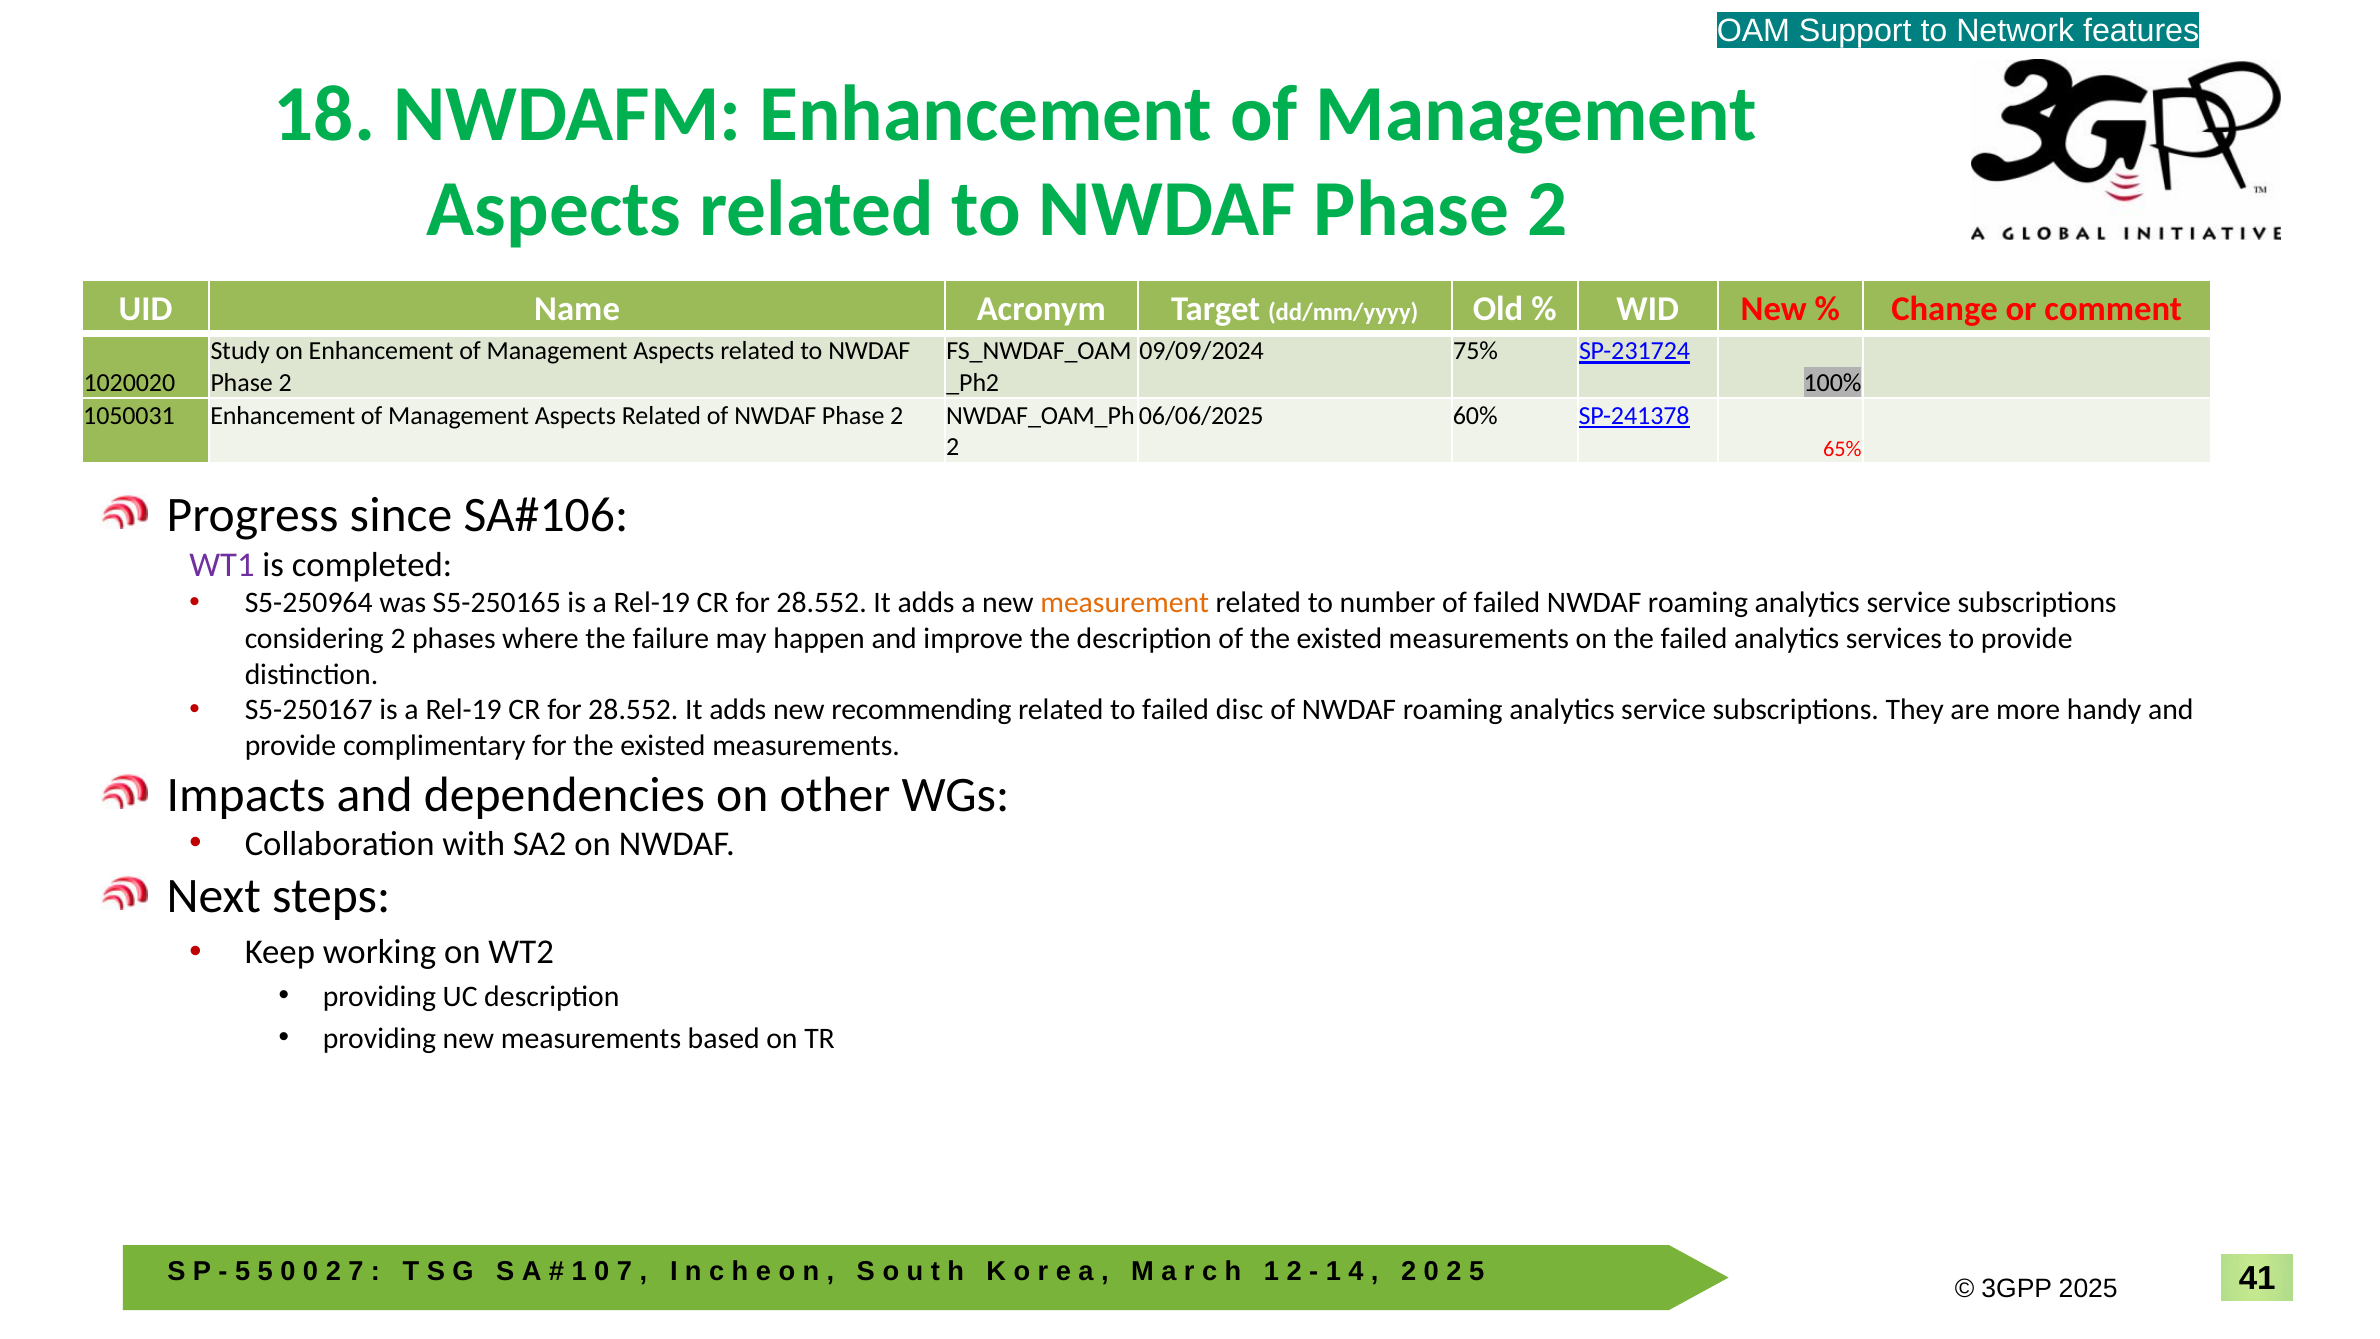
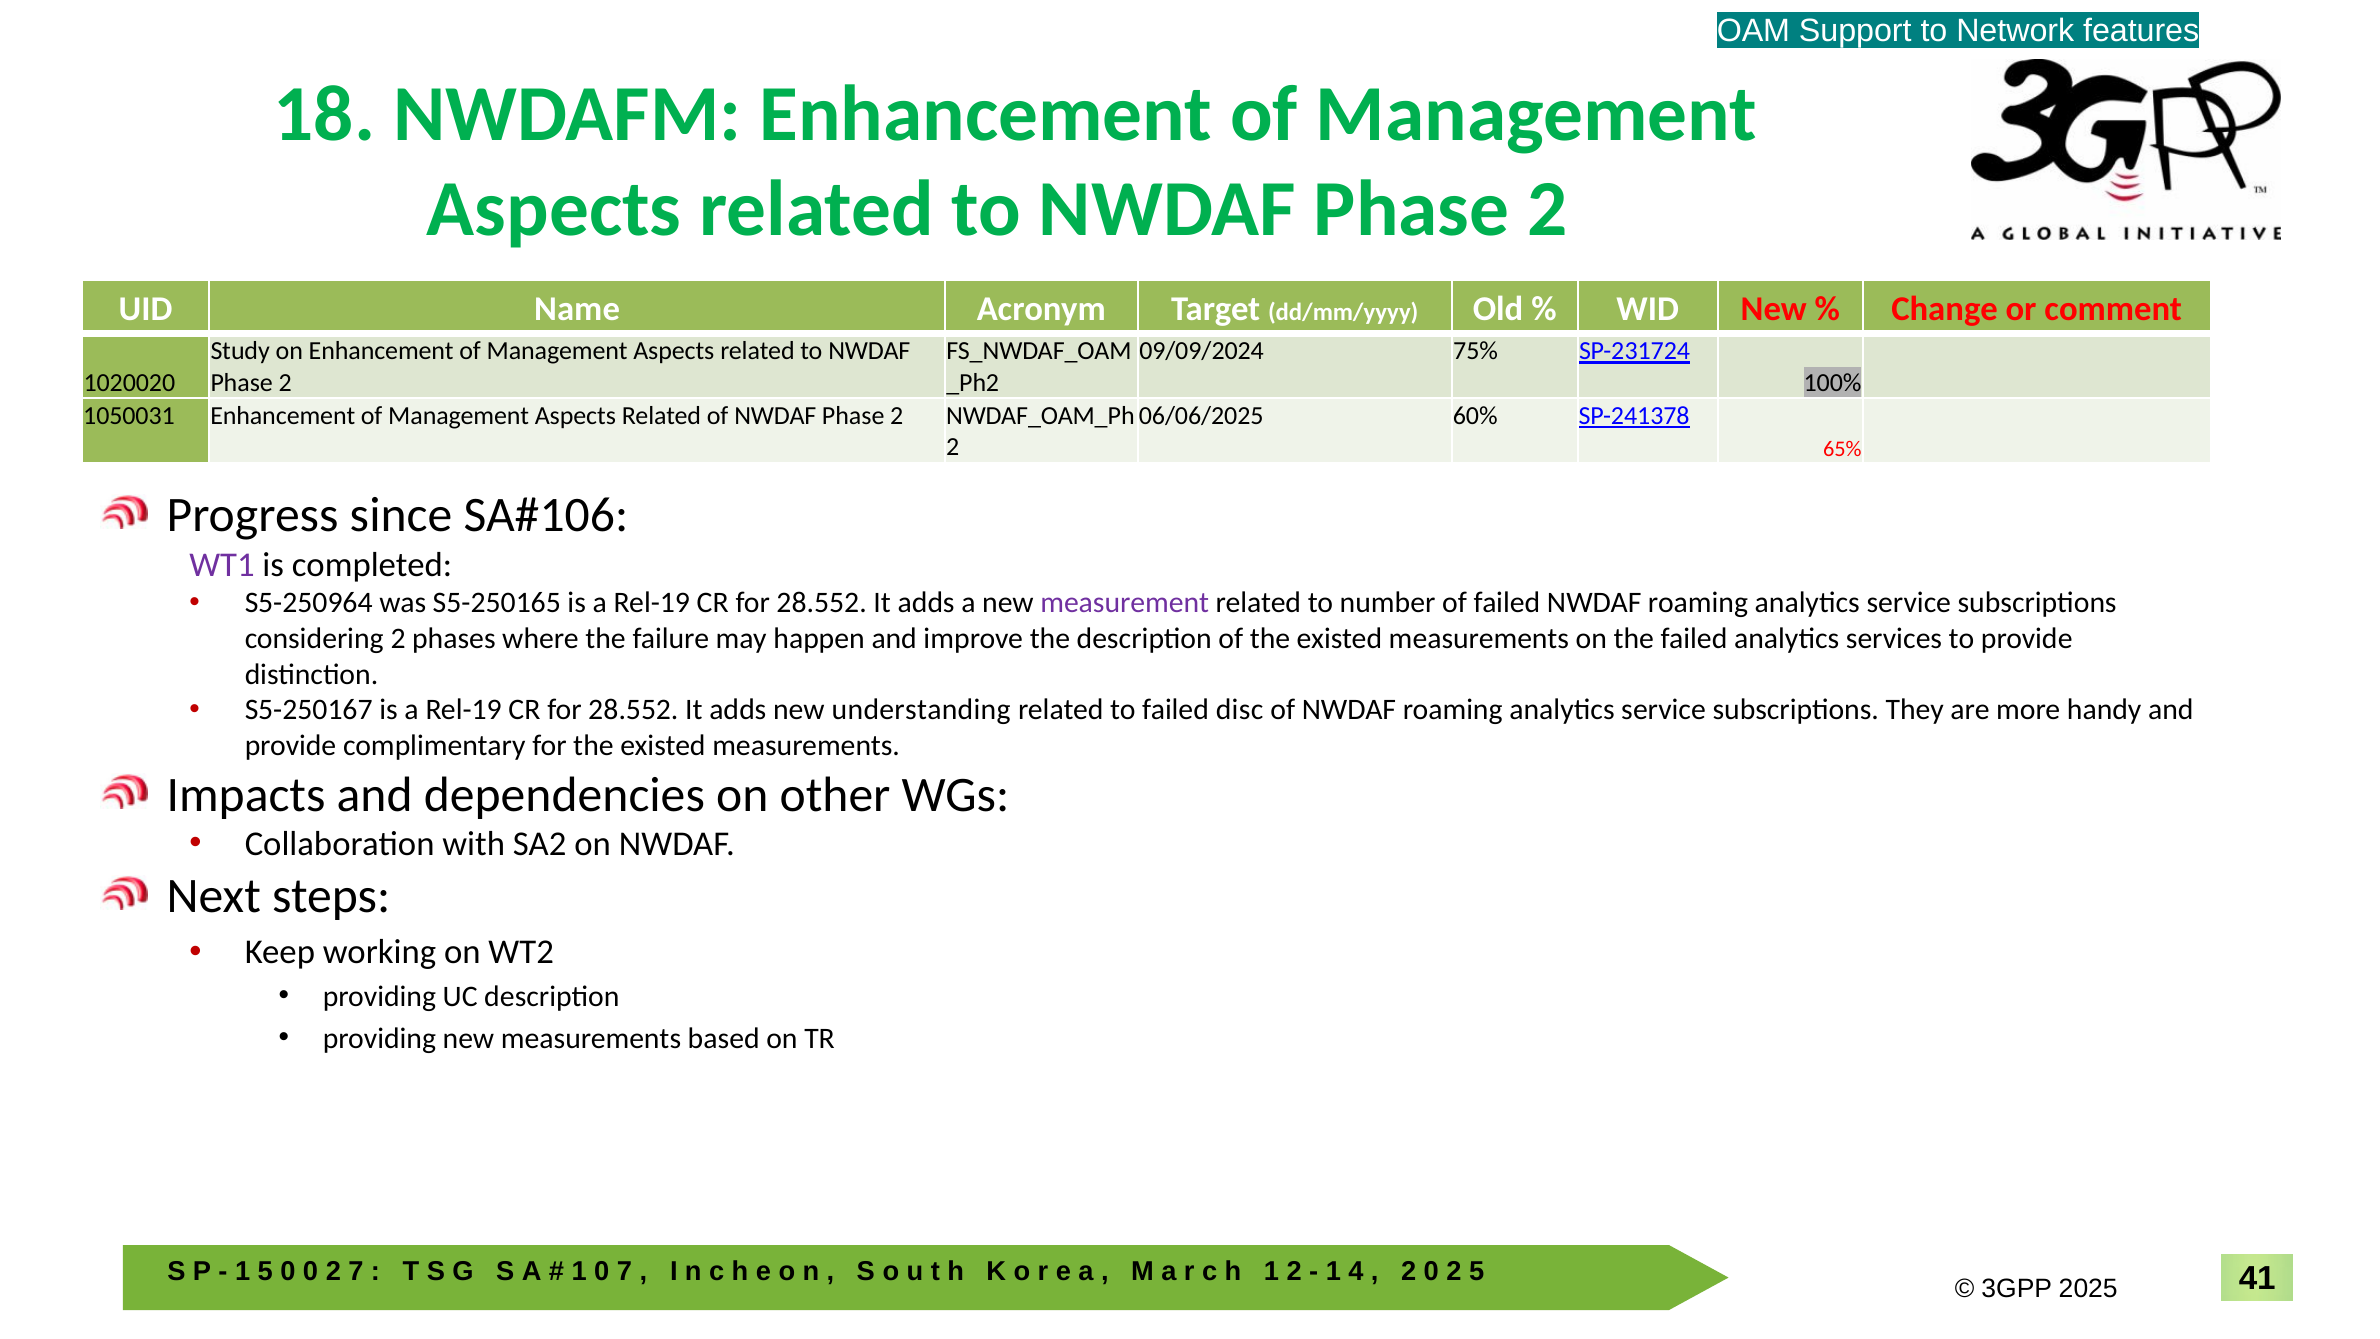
measurement colour: orange -> purple (1125, 603)
recommending: recommending -> understanding (921, 710)
5: 5 -> 1 (243, 1271)
